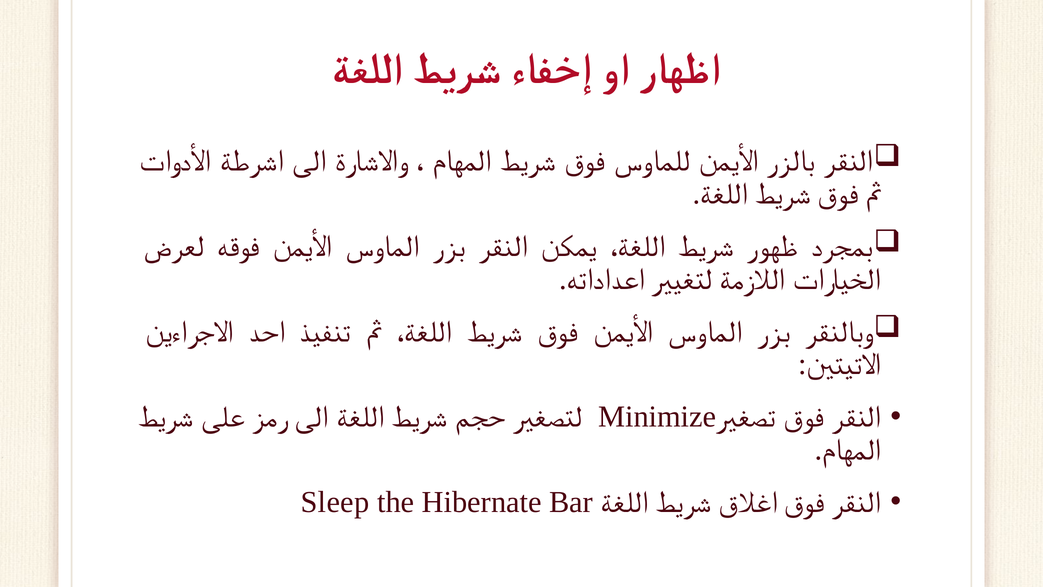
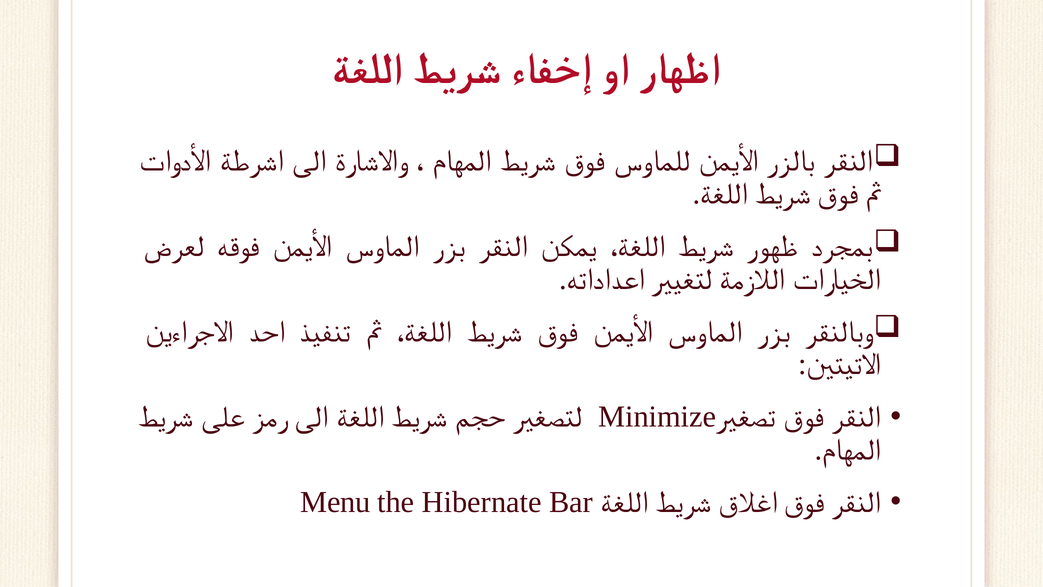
Sleep: Sleep -> Menu (335, 502)
